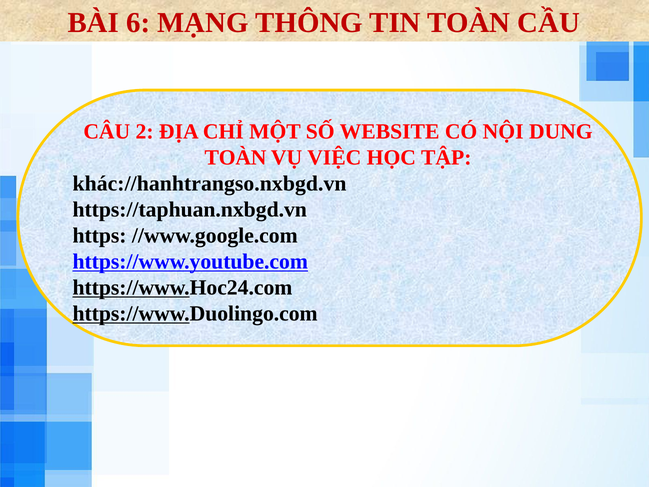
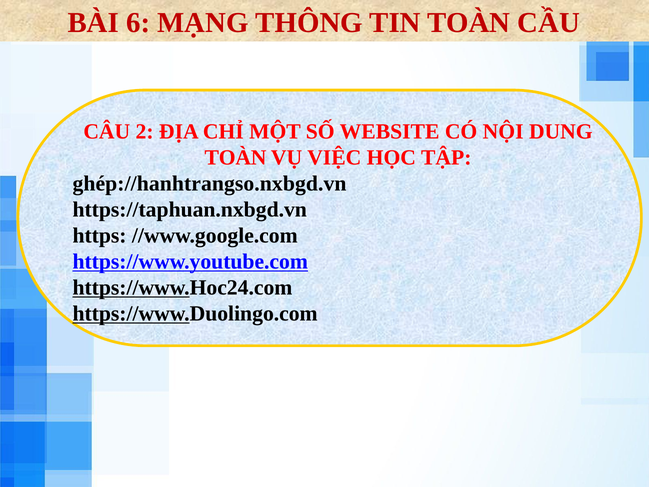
khác://hanhtrangso.nxbgd.vn: khác://hanhtrangso.nxbgd.vn -> ghép://hanhtrangso.nxbgd.vn (209, 183)
